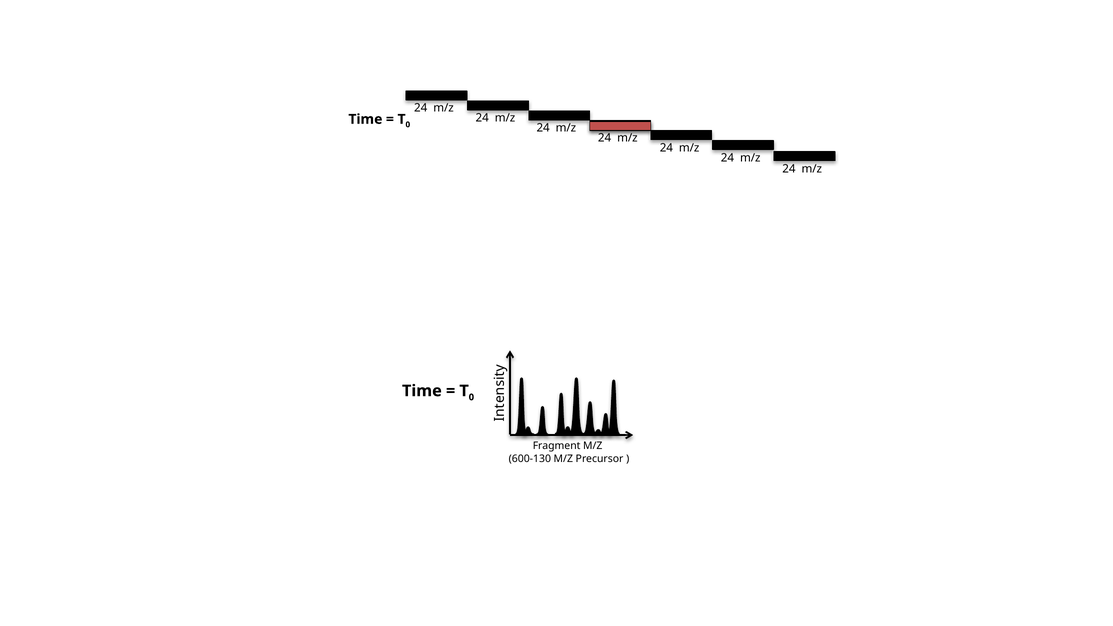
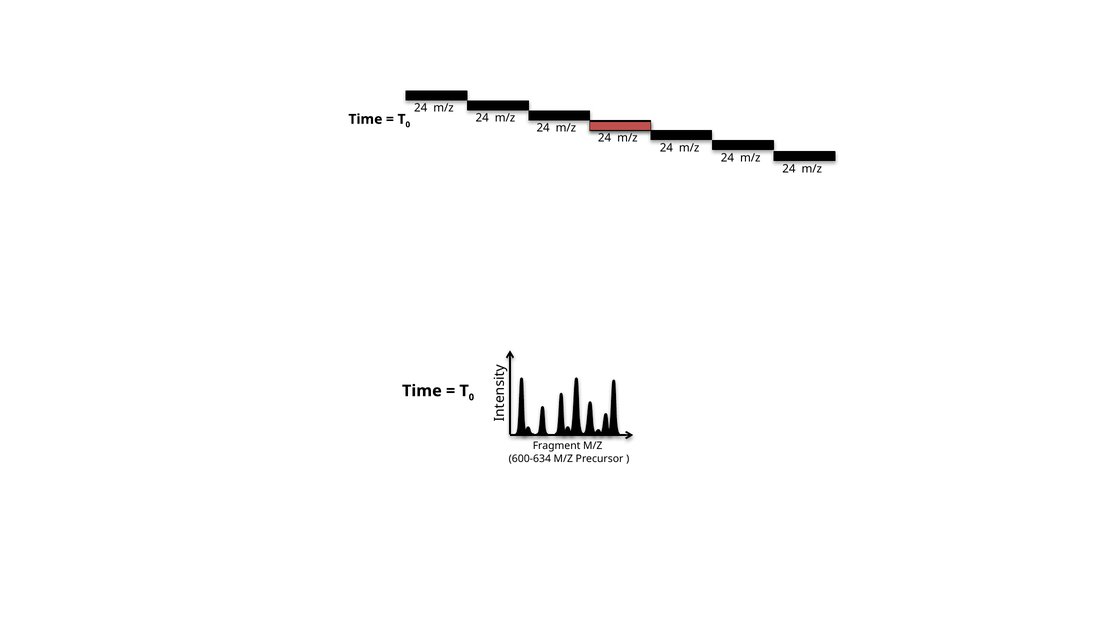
600-130: 600-130 -> 600-634 (530, 459)
